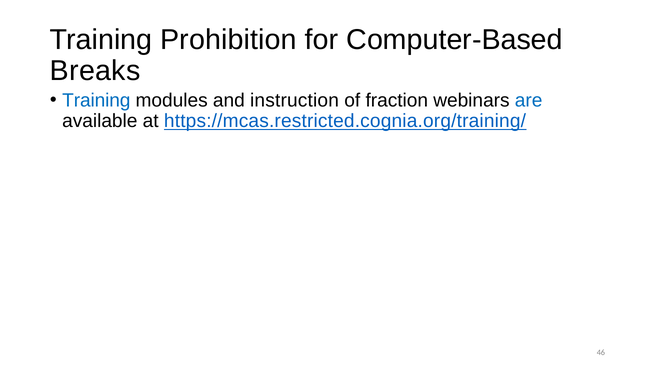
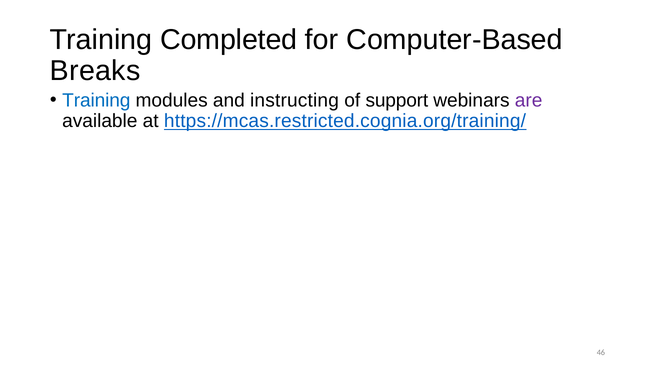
Prohibition: Prohibition -> Completed (229, 40)
instruction: instruction -> instructing (294, 100)
fraction: fraction -> support (397, 100)
are colour: blue -> purple (529, 100)
